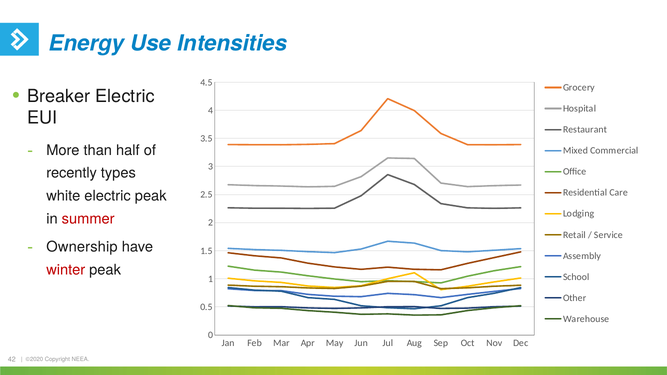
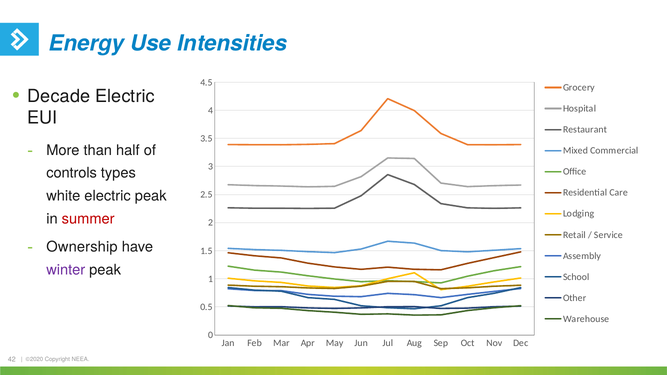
Breaker: Breaker -> Decade (59, 96)
recently: recently -> controls (72, 173)
winter colour: red -> purple (66, 270)
